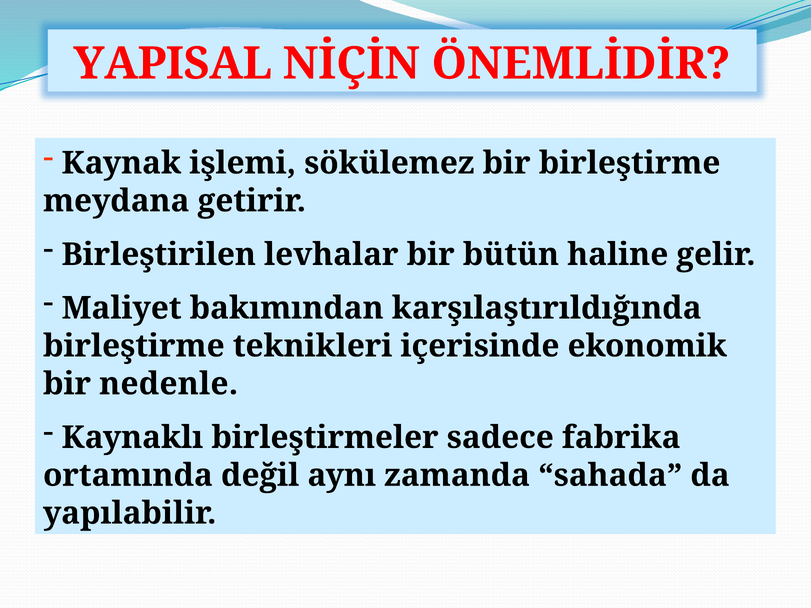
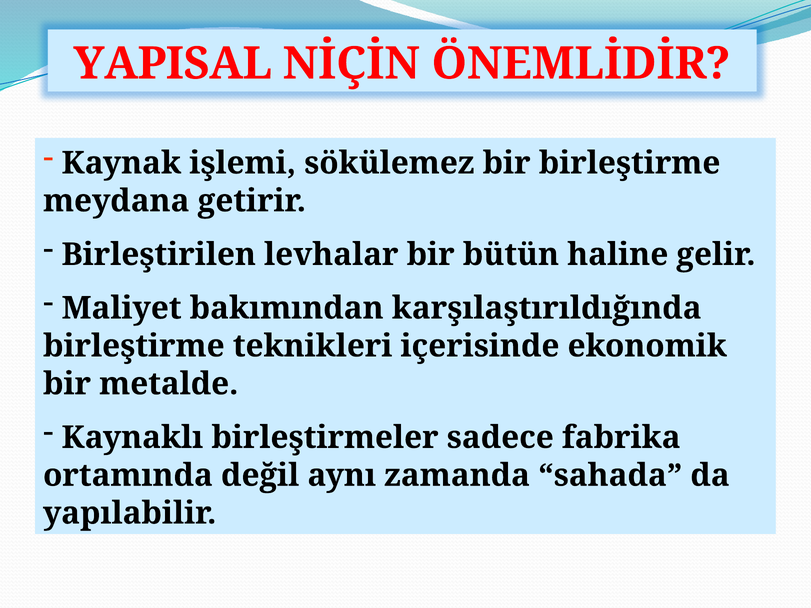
nedenle: nedenle -> metalde (169, 384)
